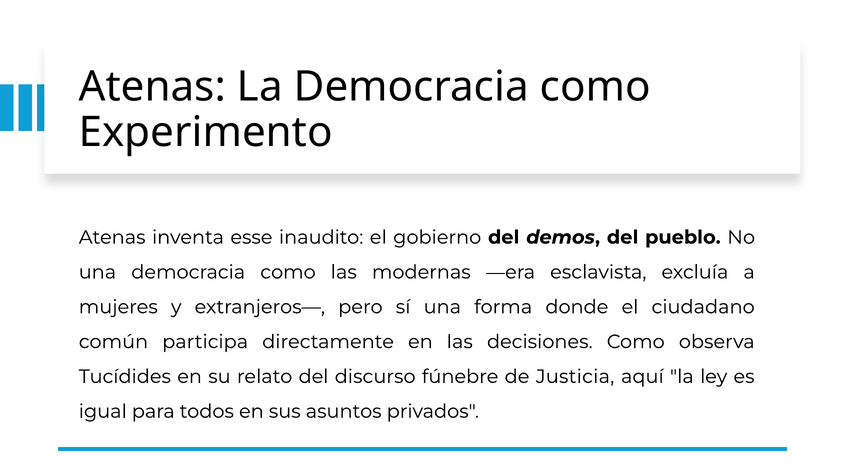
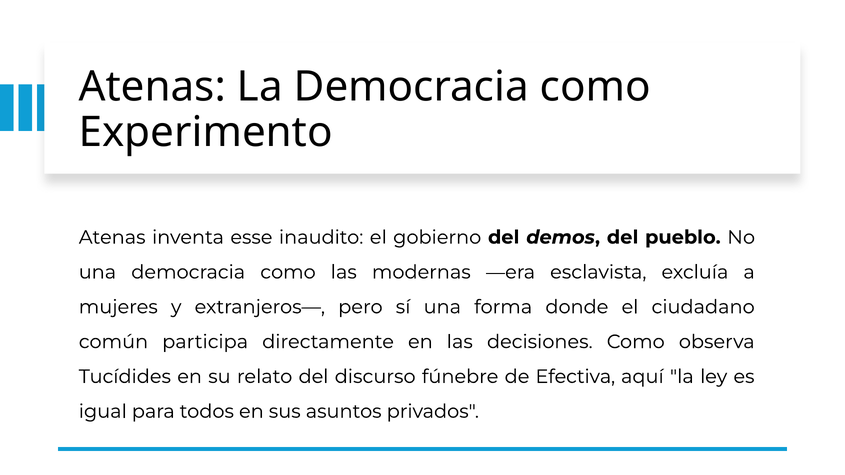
Justicia: Justicia -> Efectiva (575, 377)
